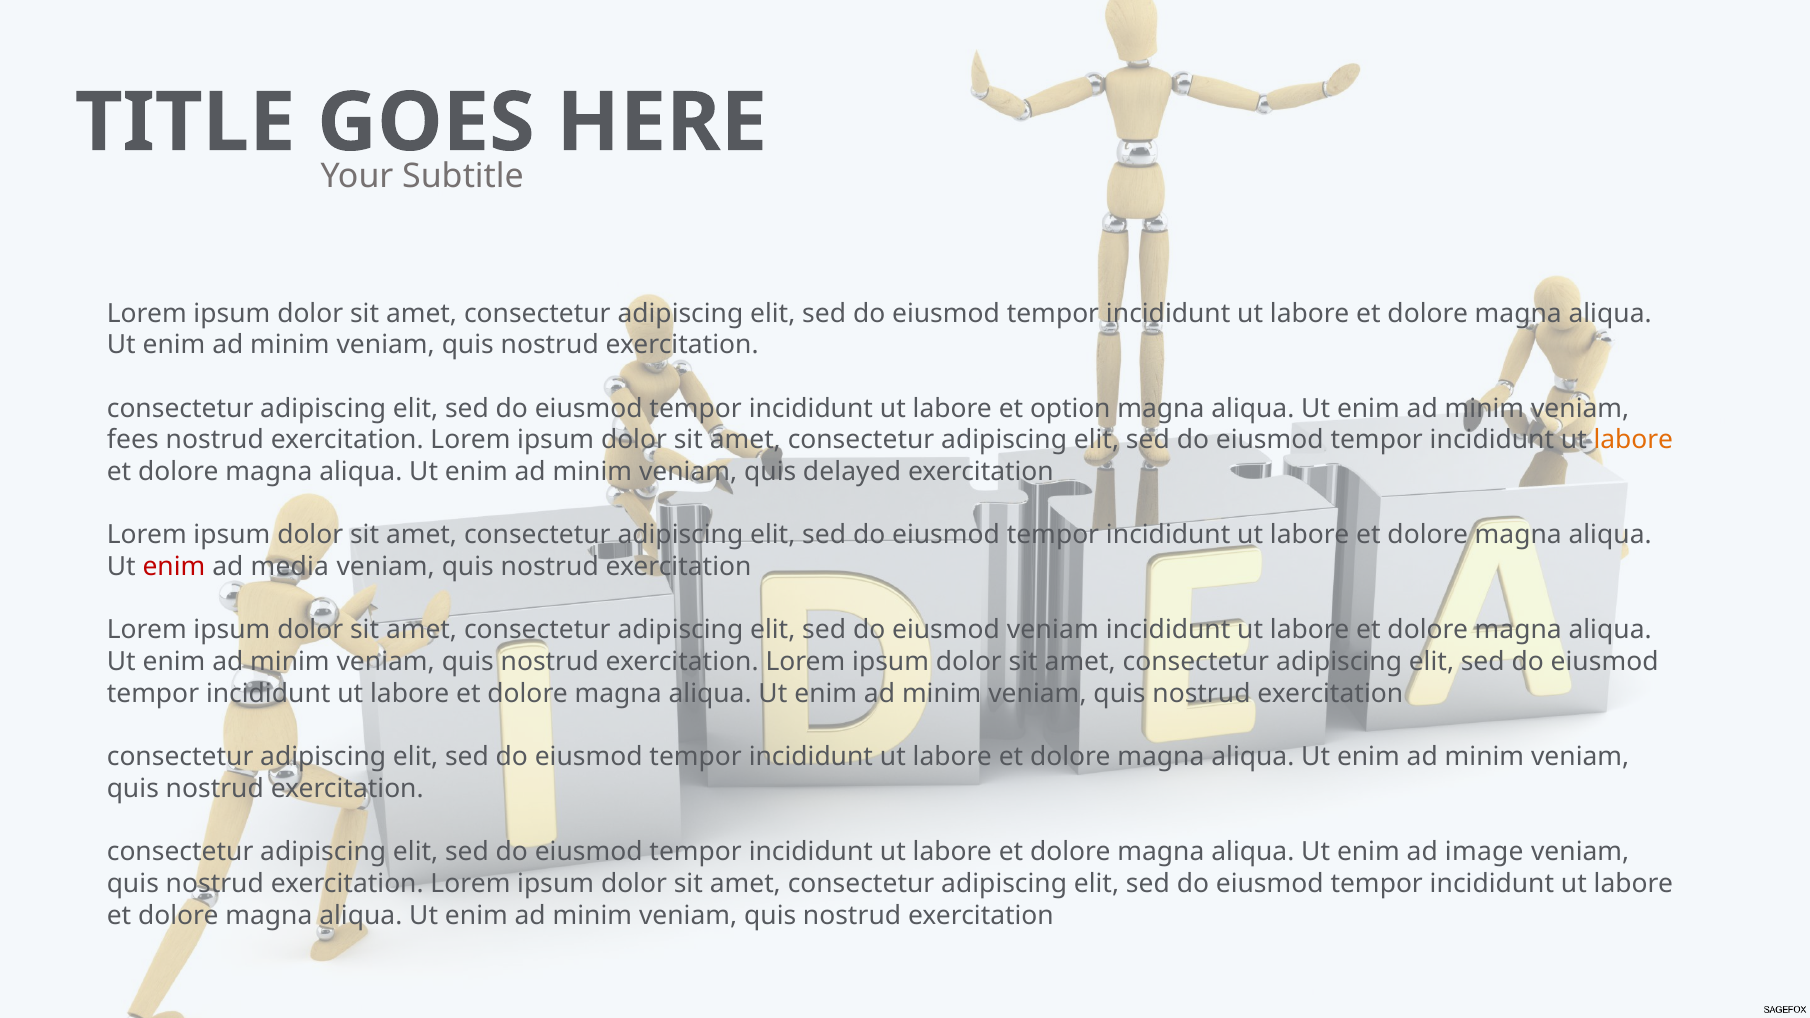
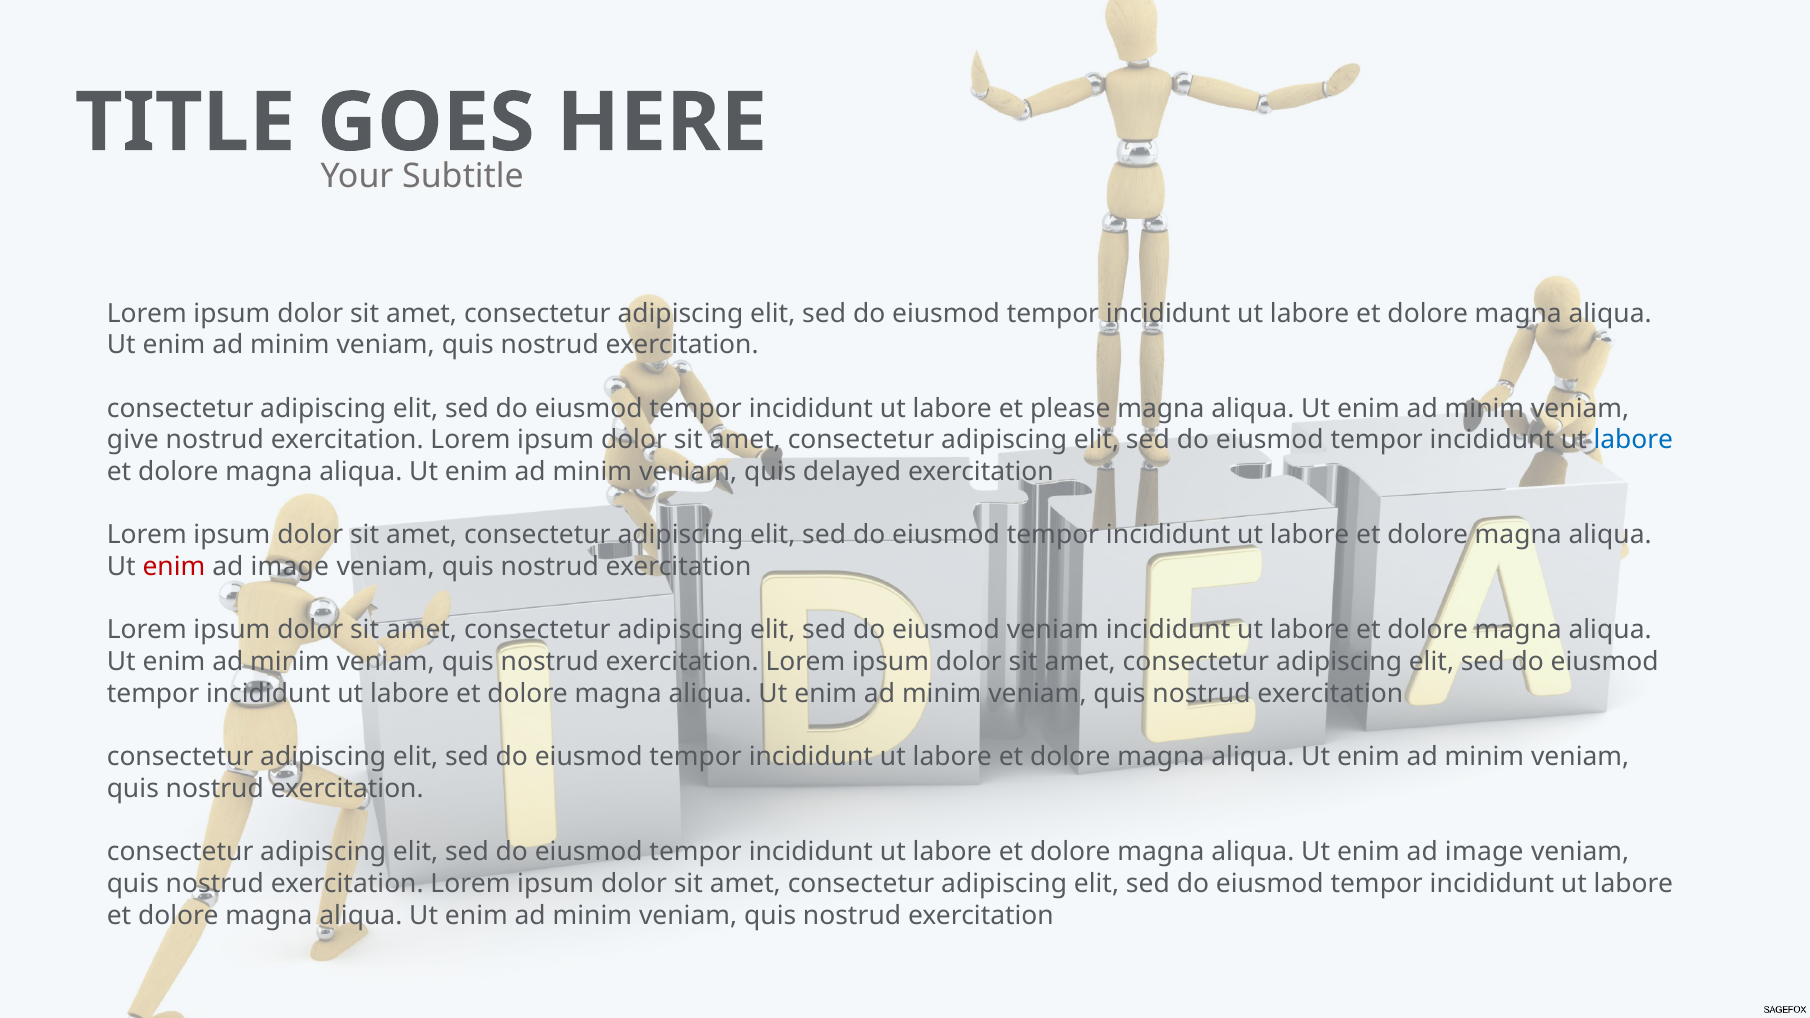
option: option -> please (1070, 408)
fees: fees -> give (133, 440)
labore colour: orange -> blue (1633, 440)
media: media -> image (290, 567)
